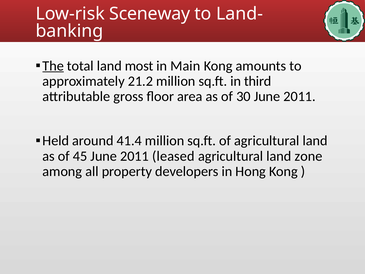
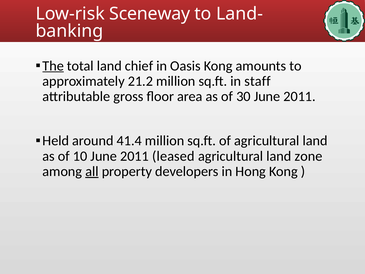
most: most -> chief (139, 66)
Main: Main -> Oasis (185, 66)
third: third -> staff (258, 81)
45: 45 -> 10 (80, 156)
all underline: none -> present (92, 171)
